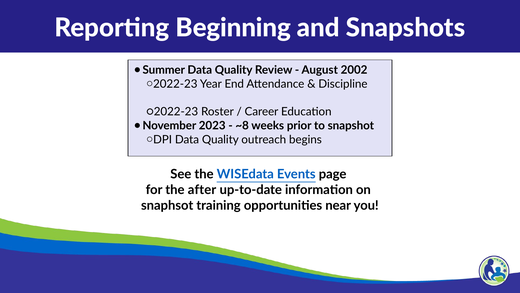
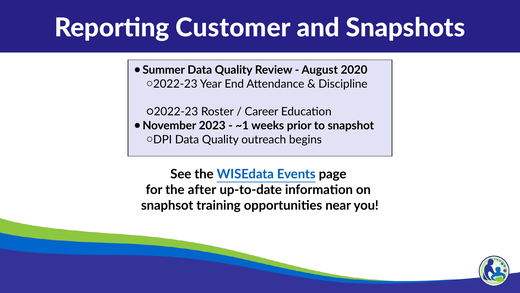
Beginning: Beginning -> Customer (233, 28)
2002: 2002 -> 2020 (354, 70)
~8: ~8 -> ~1 (242, 125)
